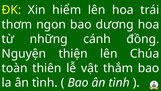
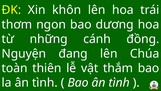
hiểm: hiểm -> khôn (67, 10)
thiện: thiện -> đang (73, 53)
